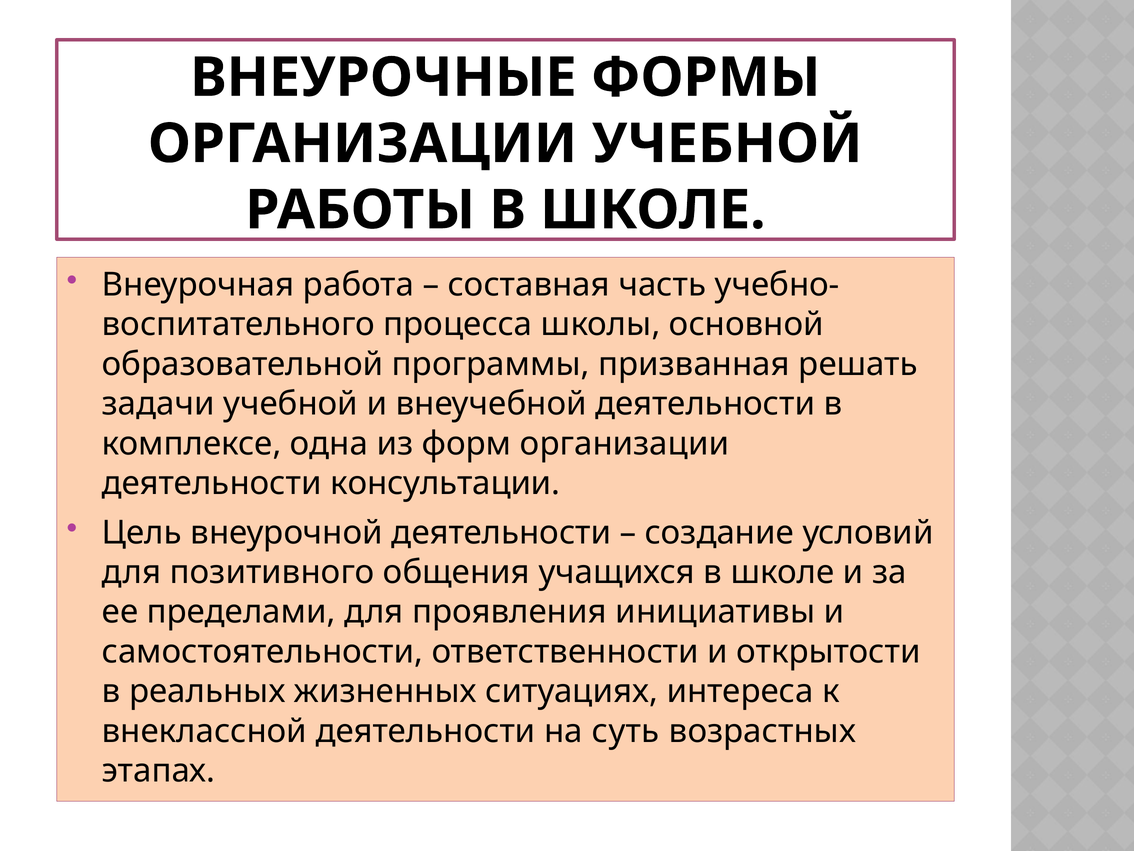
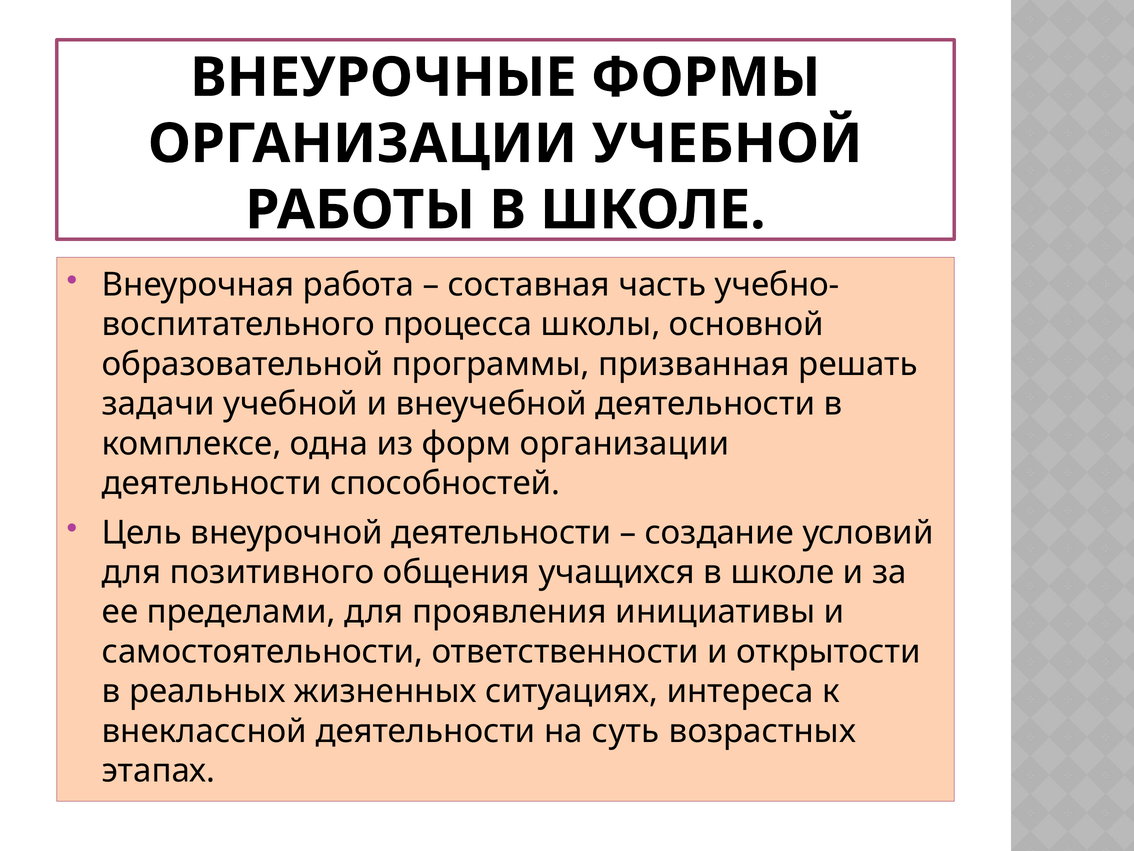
консультации: консультации -> способностей (445, 483)
